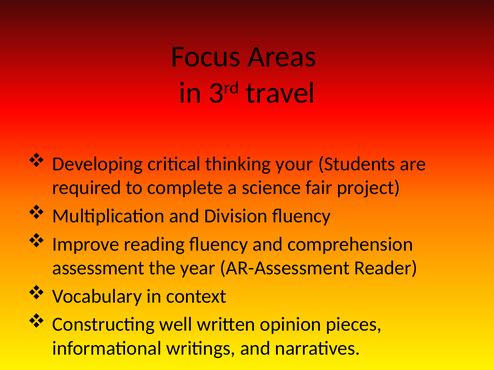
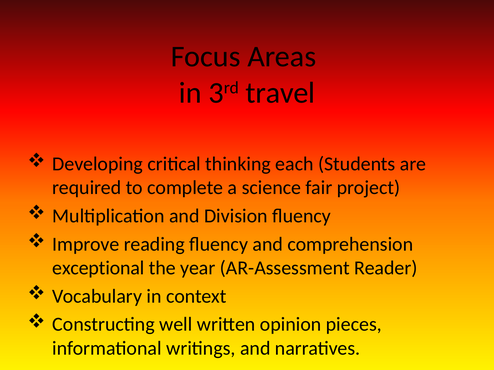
your: your -> each (294, 164)
assessment: assessment -> exceptional (98, 268)
